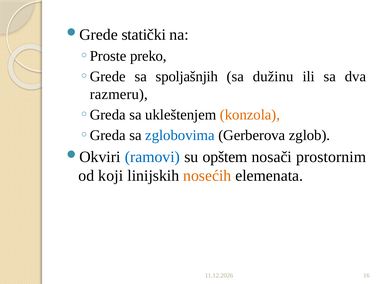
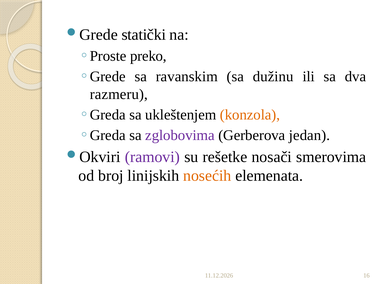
spoljašnjih: spoljašnjih -> ravanskim (187, 77)
zglobovima colour: blue -> purple (180, 135)
zglob: zglob -> jedan (309, 135)
ramovi colour: blue -> purple (152, 157)
opštem: opštem -> rešetke (225, 157)
prostornim: prostornim -> smerovima (331, 157)
koji: koji -> broj (111, 176)
